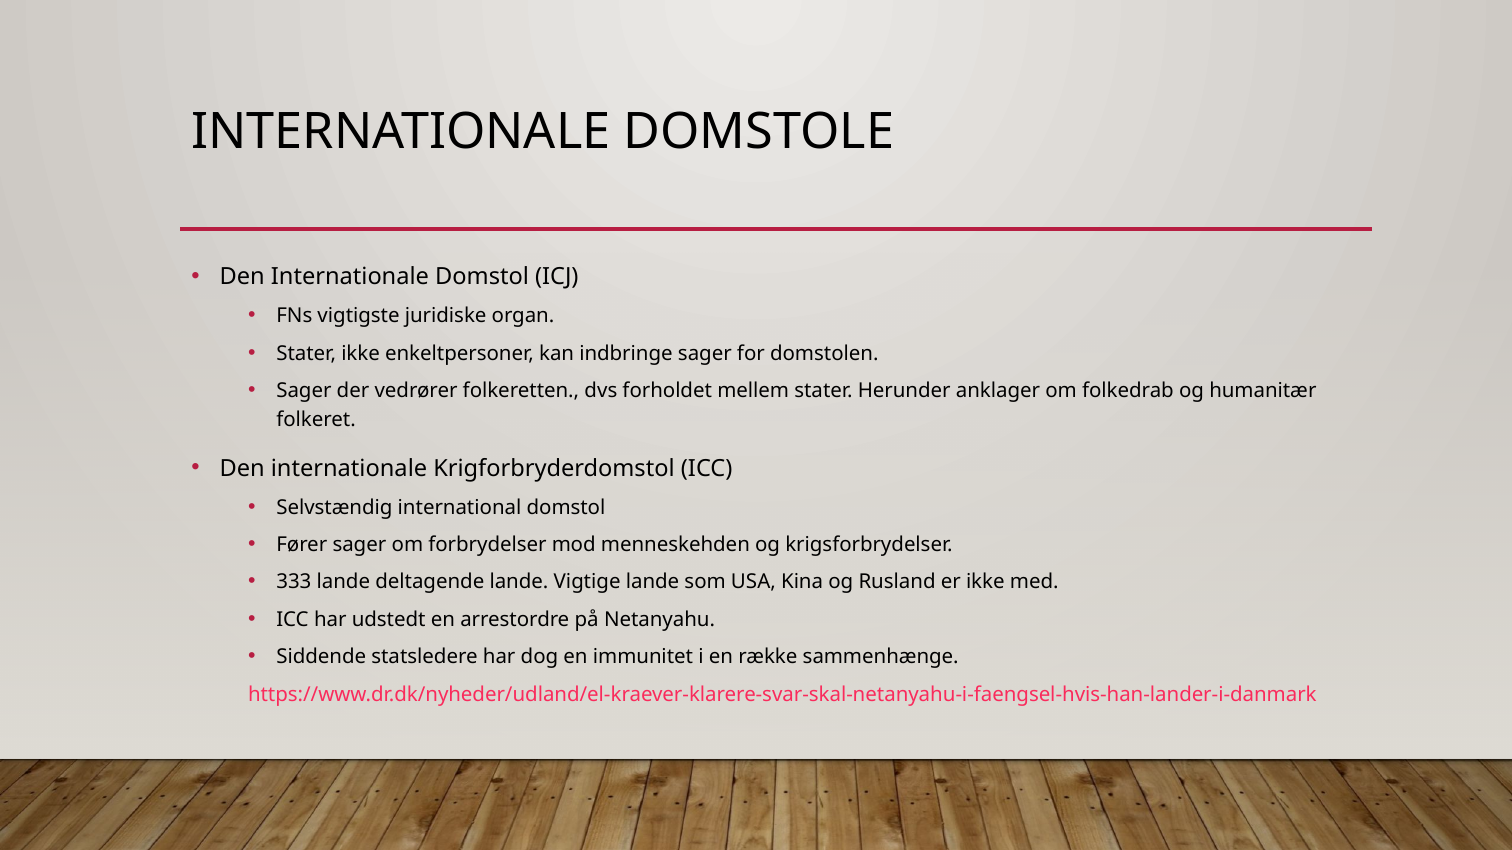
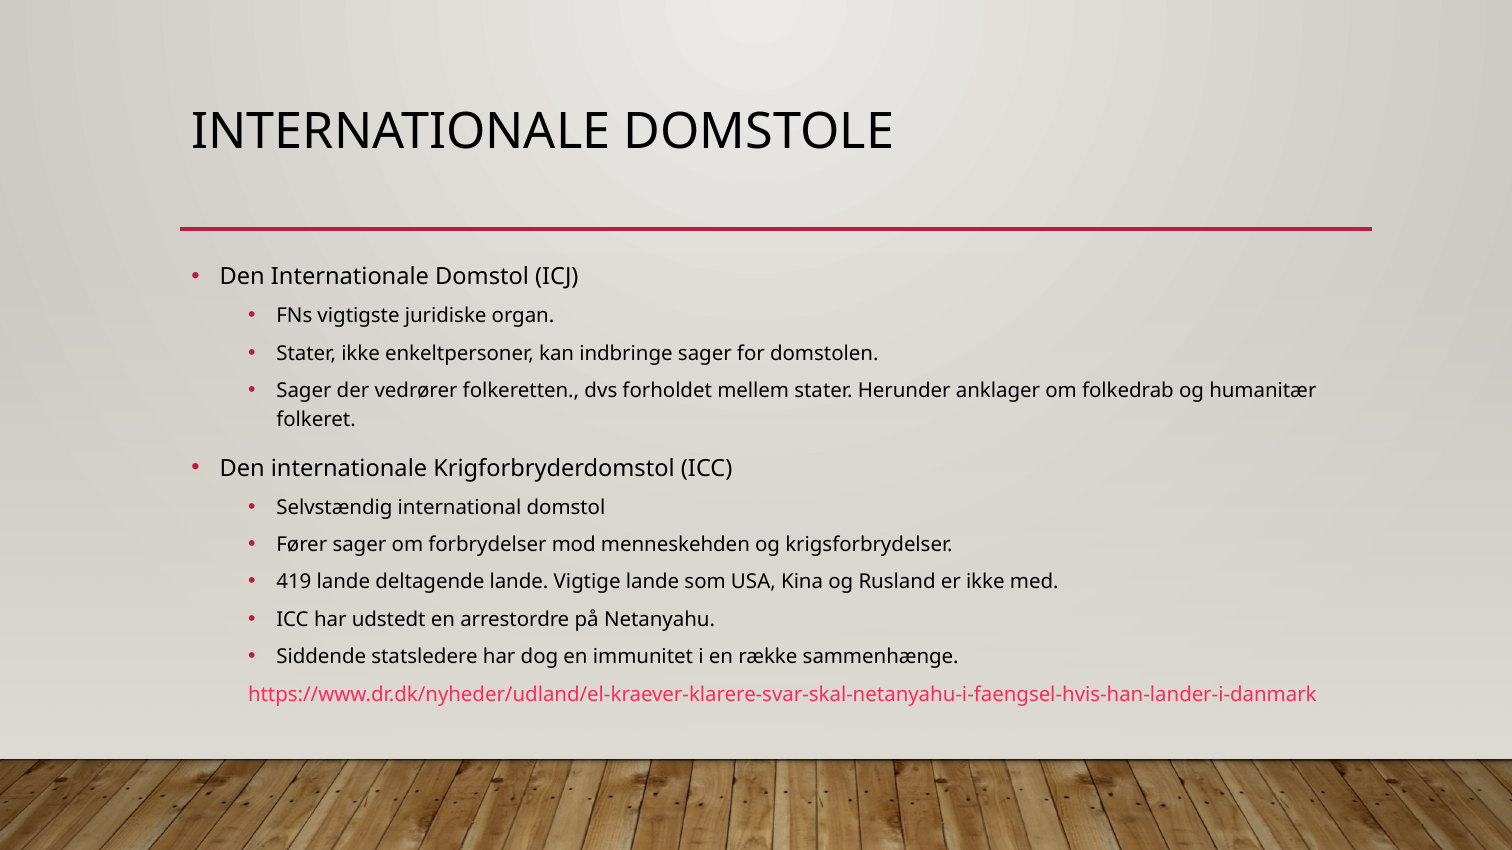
333: 333 -> 419 (294, 582)
